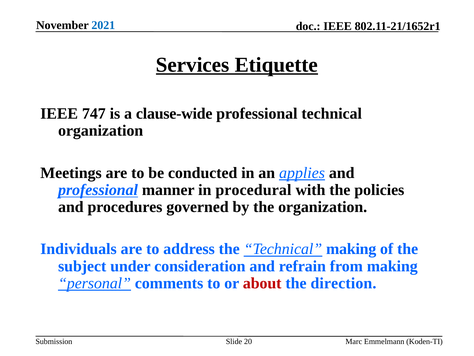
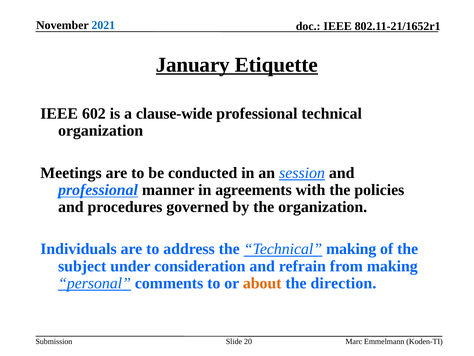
Services: Services -> January (193, 65)
747: 747 -> 602 (94, 114)
applies: applies -> session (302, 173)
procedural: procedural -> agreements (254, 190)
about colour: red -> orange (262, 283)
